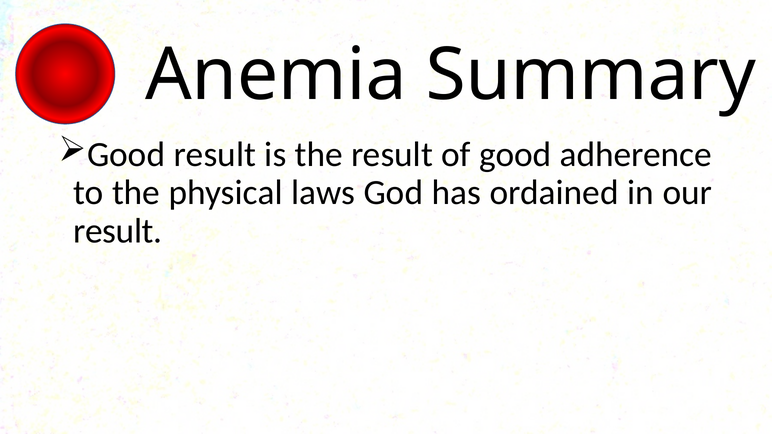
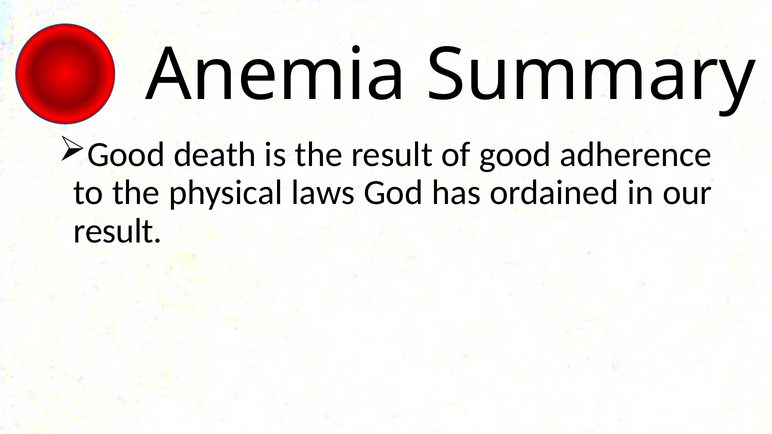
Good result: result -> death (215, 155)
